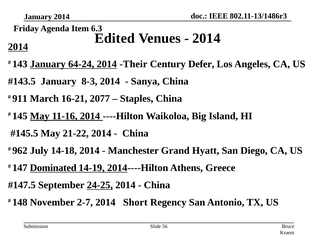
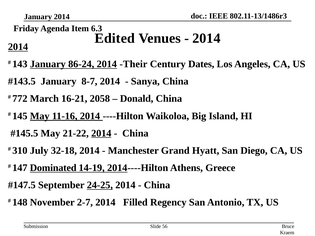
64-24: 64-24 -> 86-24 (81, 64)
Defer: Defer -> Dates (201, 64)
8-3: 8-3 -> 8-7 (89, 81)
911: 911 -> 772 (20, 99)
2077: 2077 -> 2058 (100, 99)
Staples: Staples -> Donald (137, 99)
2014 underline: none -> present (101, 133)
962: 962 -> 310 (20, 151)
14-18: 14-18 -> 32-18 (64, 151)
Short: Short -> Filled (135, 203)
